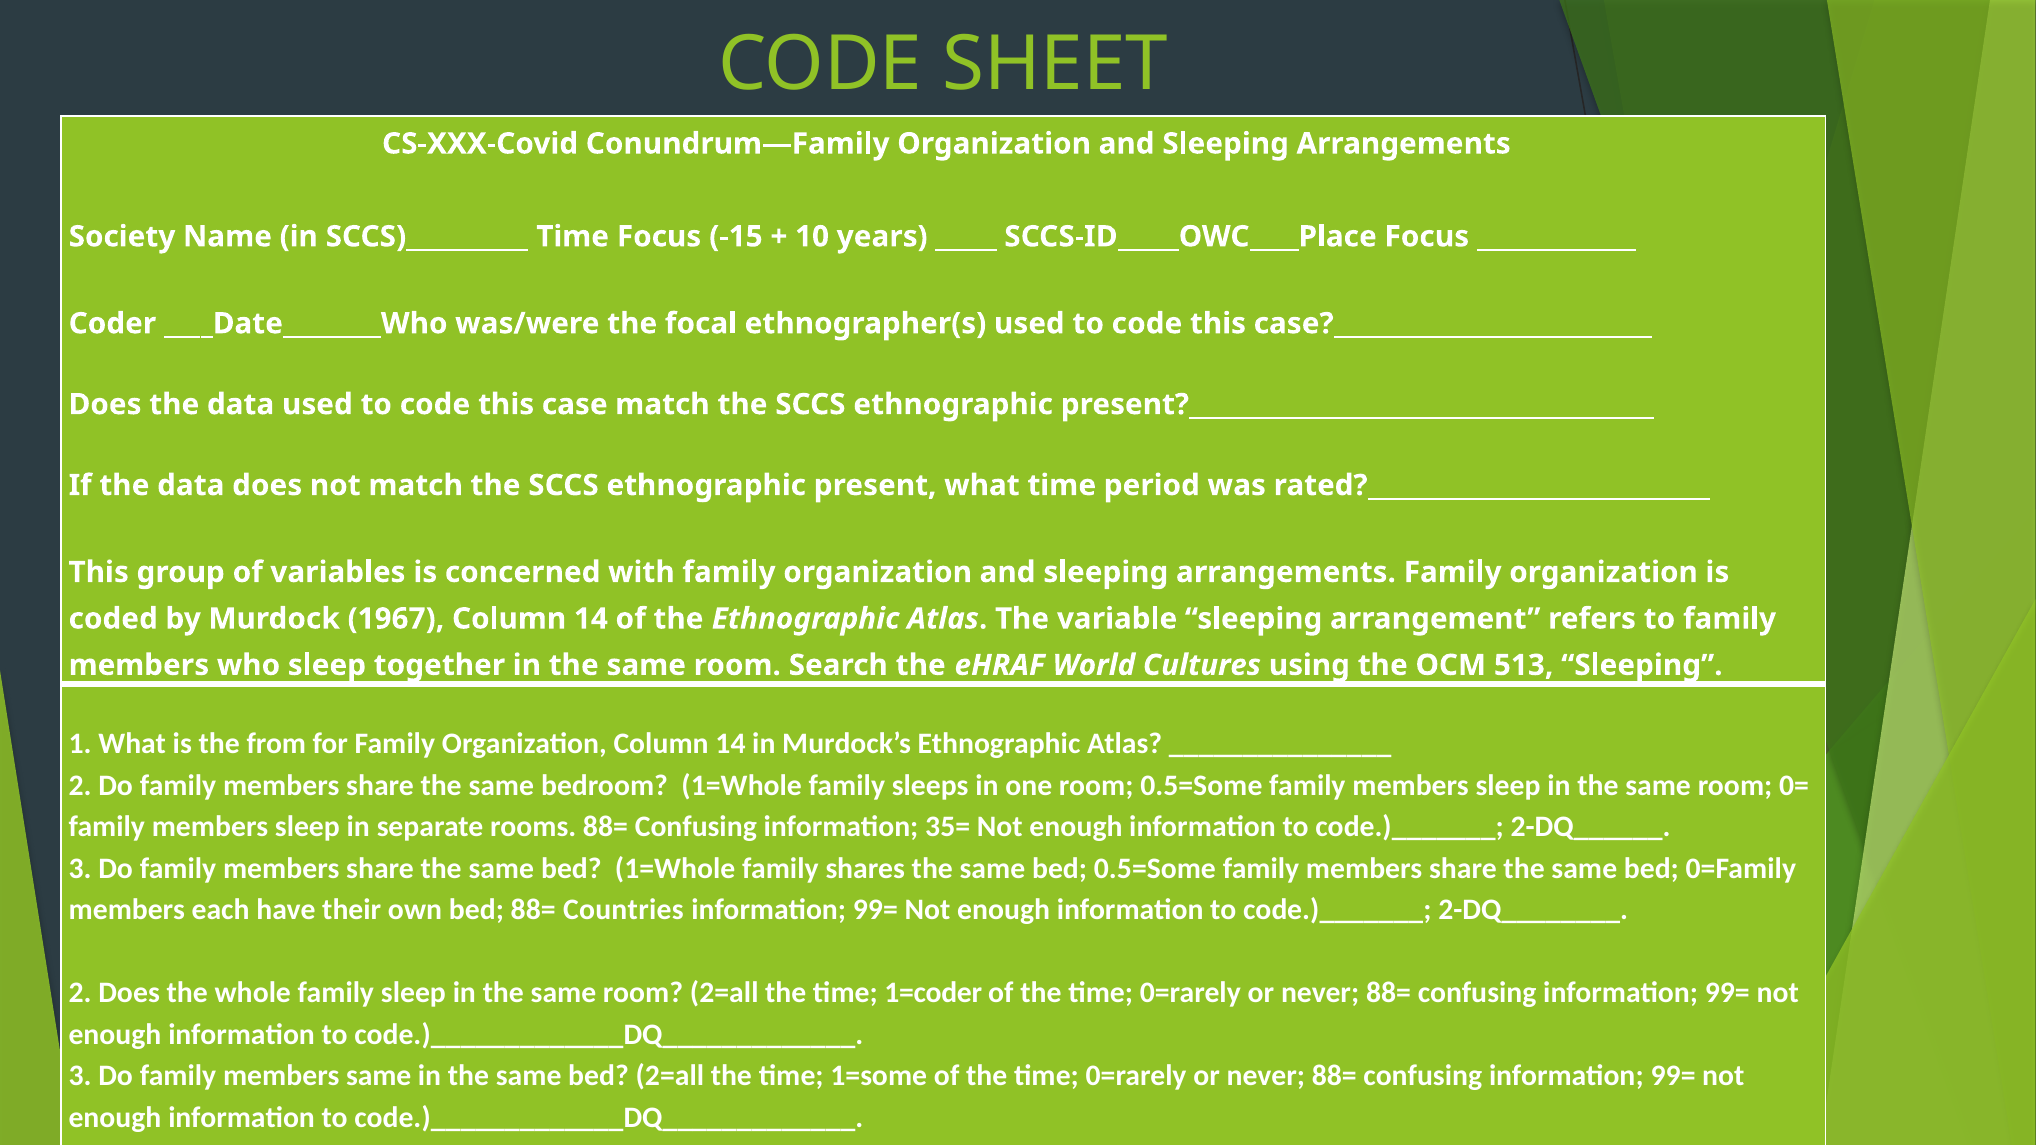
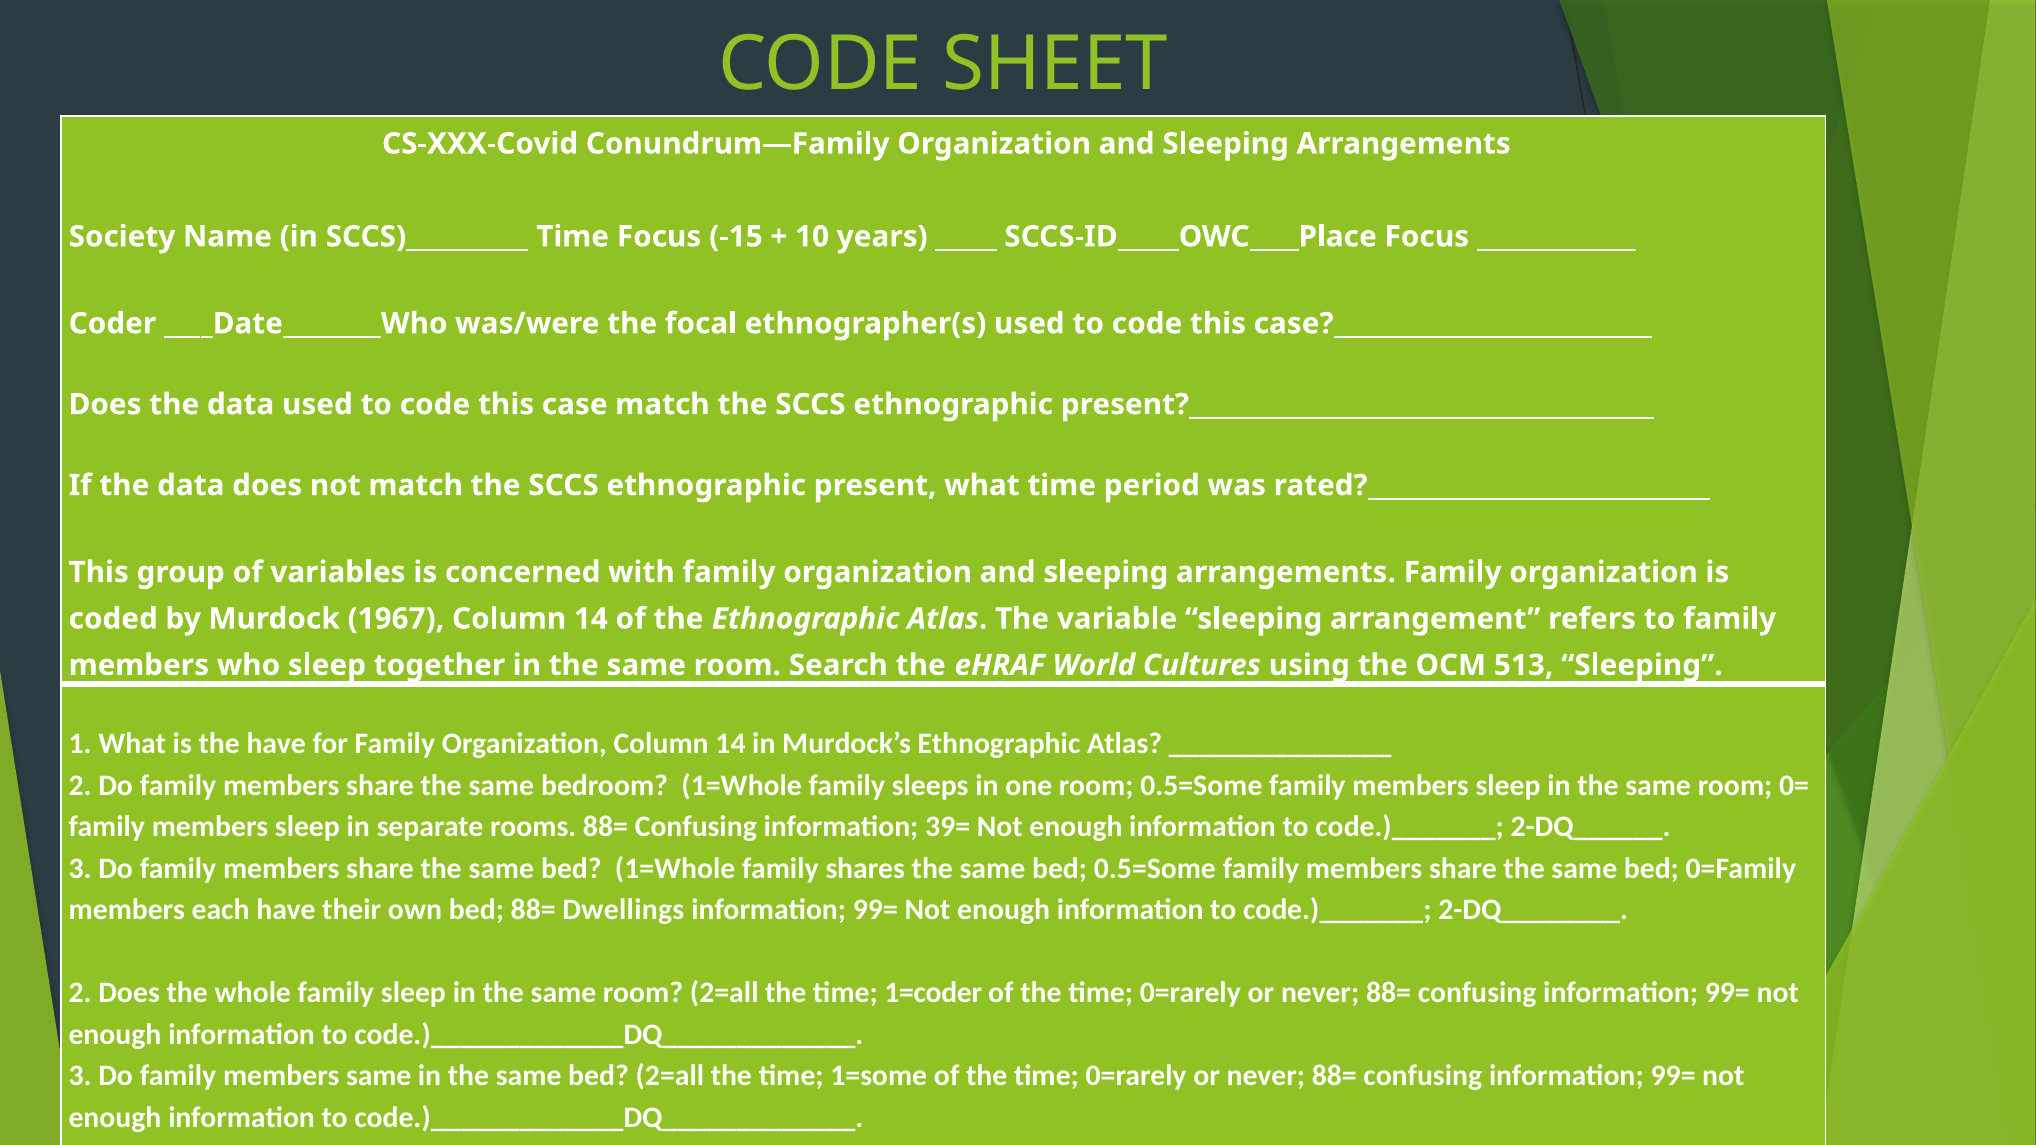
the from: from -> have (276, 744)
35=: 35= -> 39= (948, 827)
Countries: Countries -> Dwellings (623, 910)
